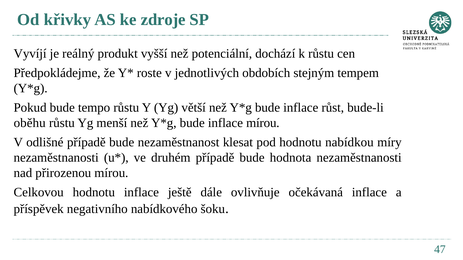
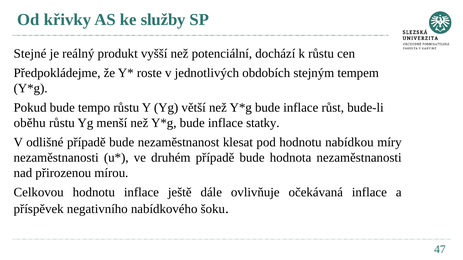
zdroje: zdroje -> služby (163, 20)
Vyvíjí: Vyvíjí -> Stejné (30, 54)
inflace mírou: mírou -> statky (263, 123)
